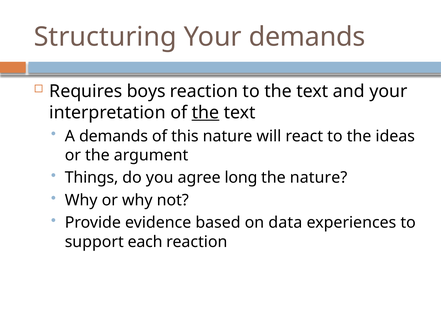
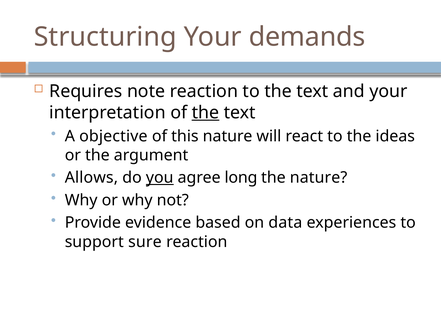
boys: boys -> note (146, 91)
A demands: demands -> objective (113, 136)
Things: Things -> Allows (91, 178)
you underline: none -> present (160, 178)
each: each -> sure (145, 242)
